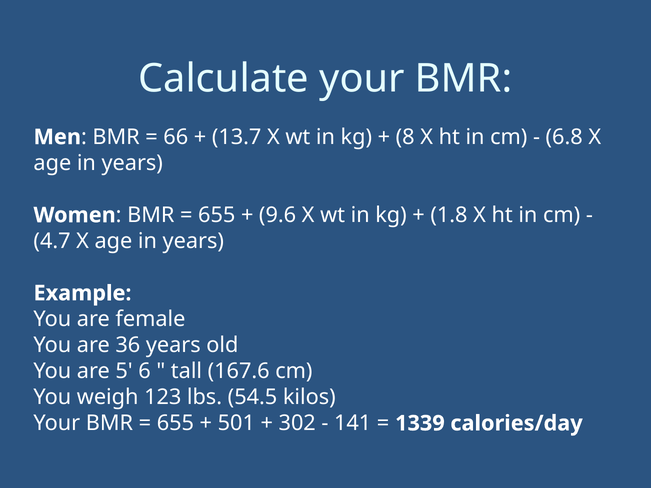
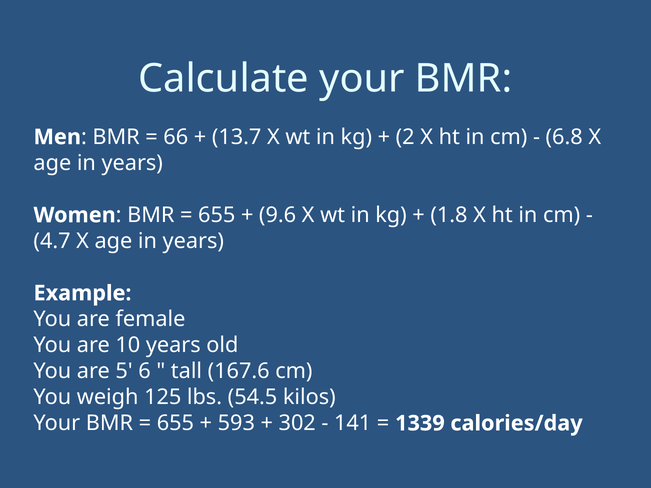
8: 8 -> 2 (405, 137)
36: 36 -> 10 (128, 345)
123: 123 -> 125 (163, 397)
501: 501 -> 593 (236, 424)
